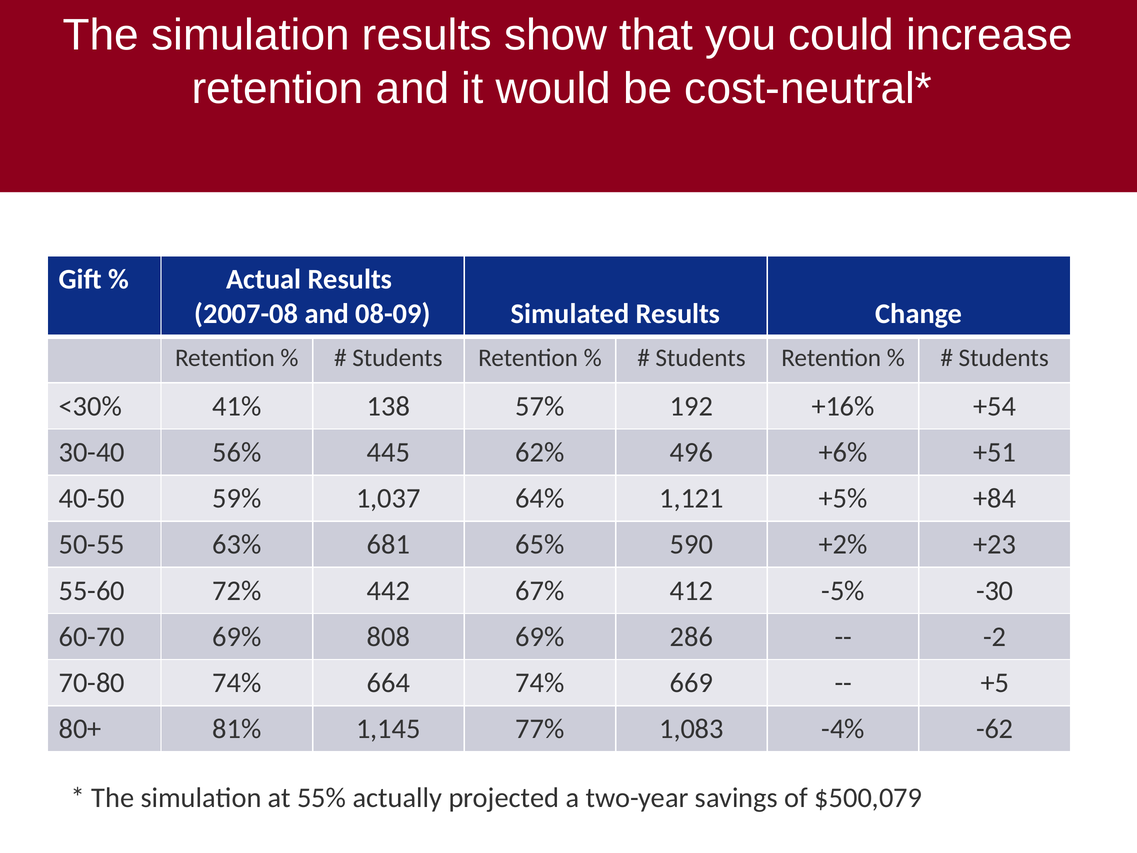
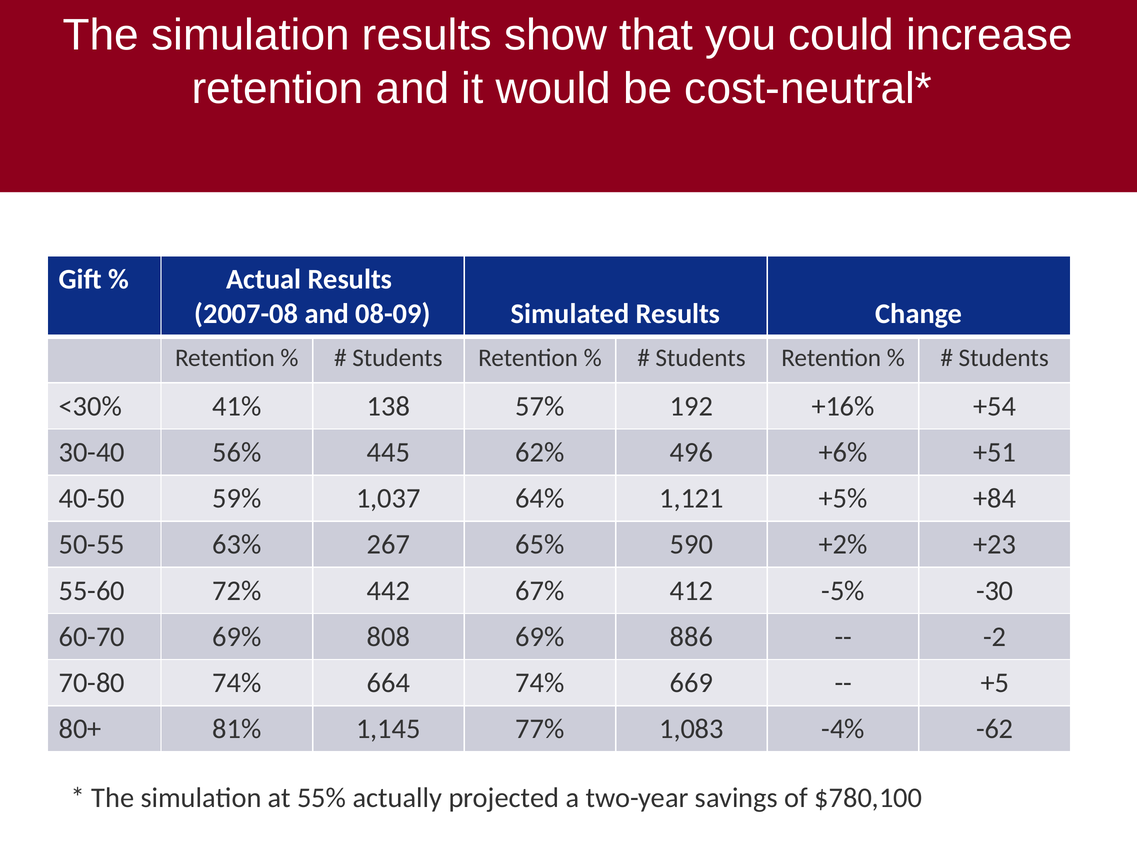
681: 681 -> 267 (388, 544)
286: 286 -> 886 (692, 637)
$500,079: $500,079 -> $780,100 (868, 798)
